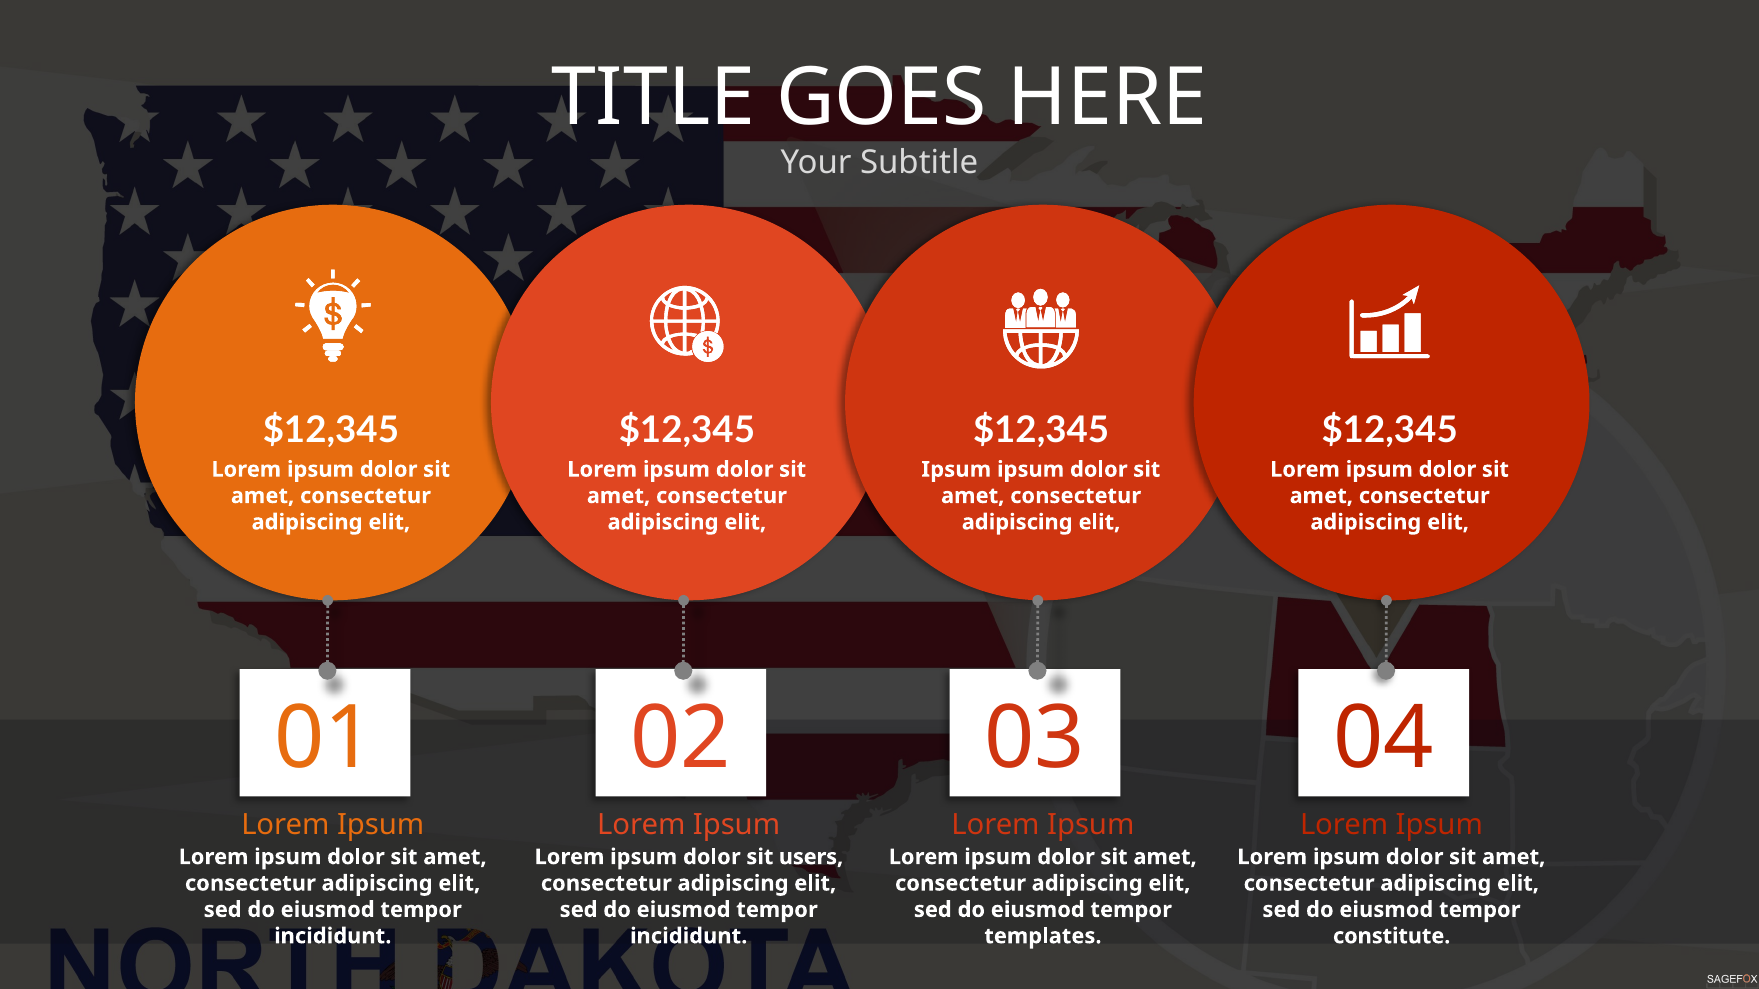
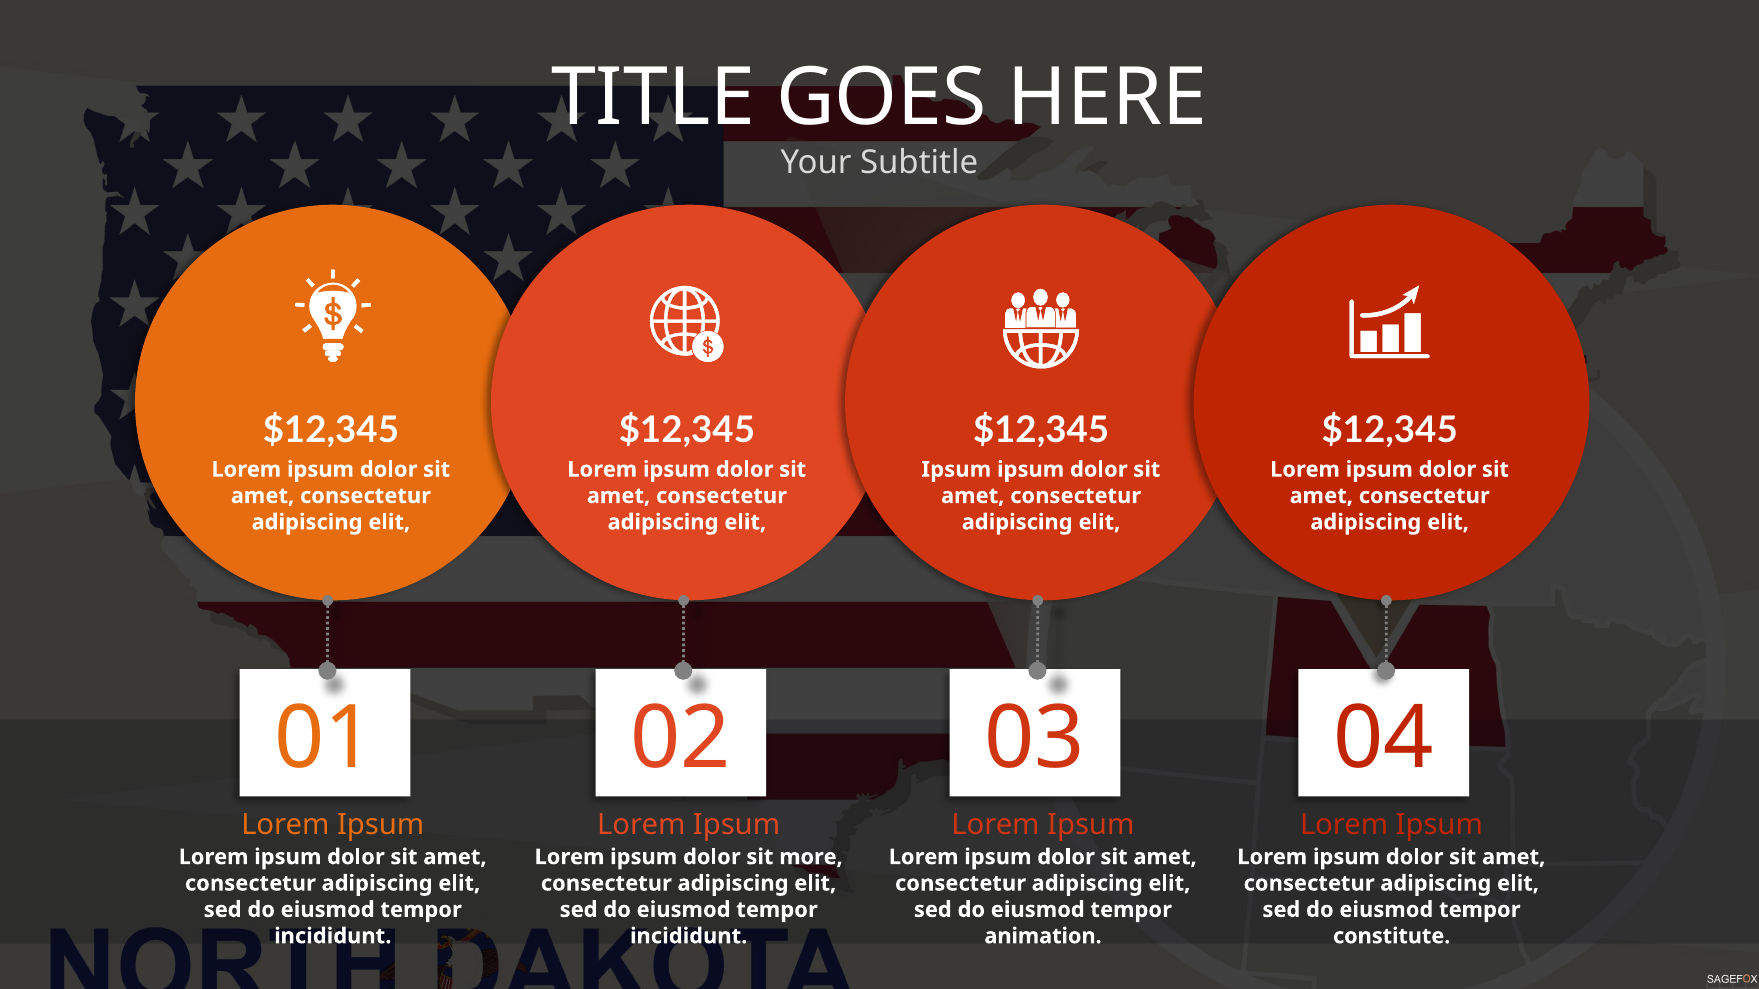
users: users -> more (811, 857)
templates: templates -> animation (1043, 936)
